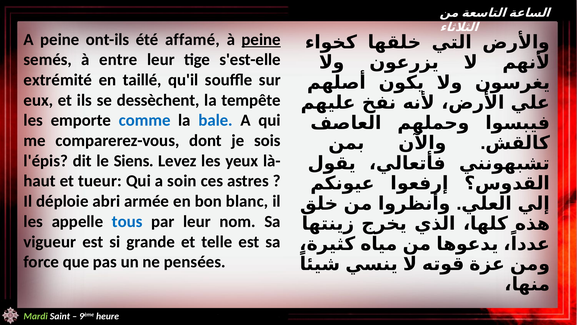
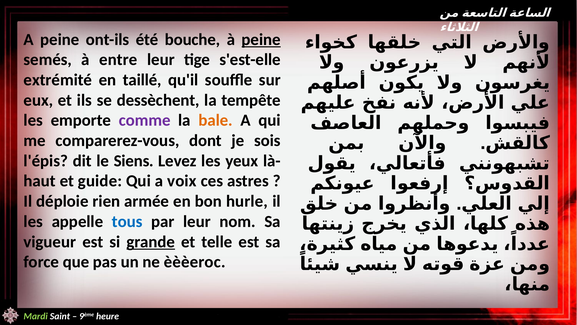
affamé: affamé -> bouche (193, 39)
comme colour: blue -> purple (145, 120)
bale colour: blue -> orange (216, 120)
tueur: tueur -> guide (100, 181)
soin: soin -> voix (182, 181)
abri: abri -> rien (106, 201)
blanc: blanc -> hurle (247, 201)
grande underline: none -> present (151, 241)
pensées: pensées -> èèèeroc (195, 262)
